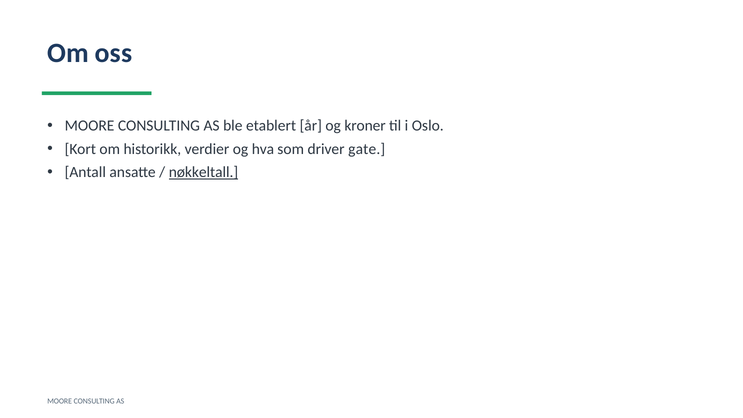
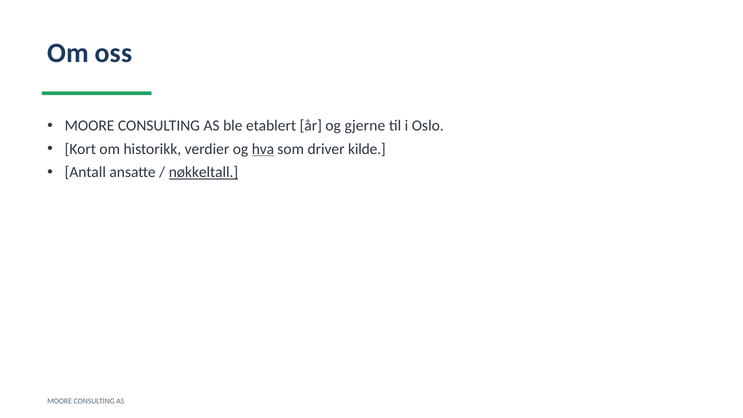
kroner: kroner -> gjerne (365, 126)
hva underline: none -> present (263, 149)
gate: gate -> kilde (367, 149)
